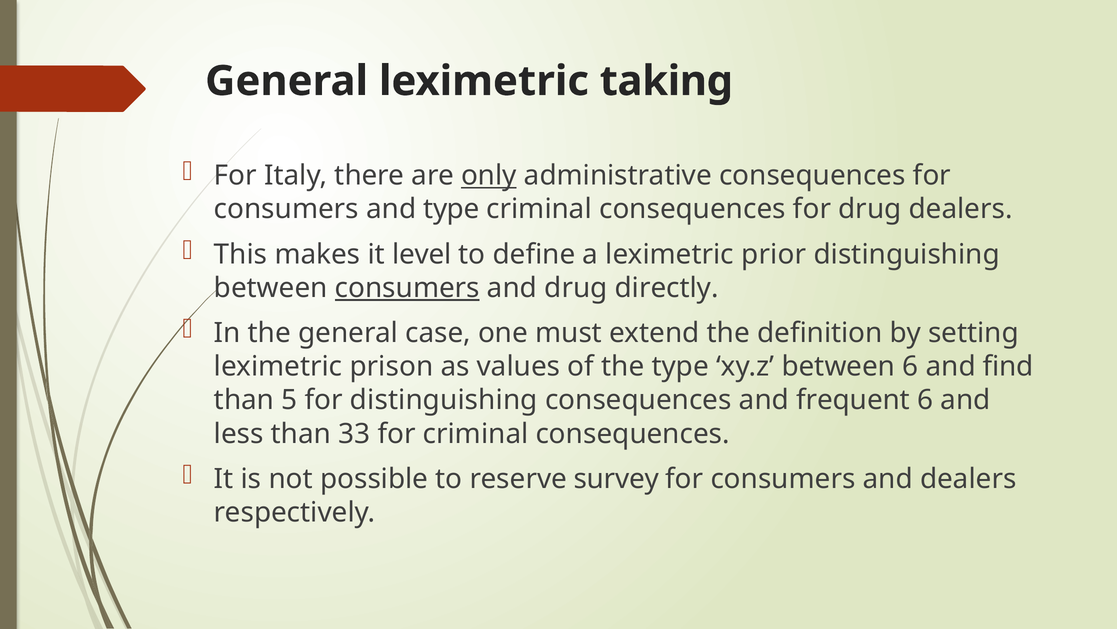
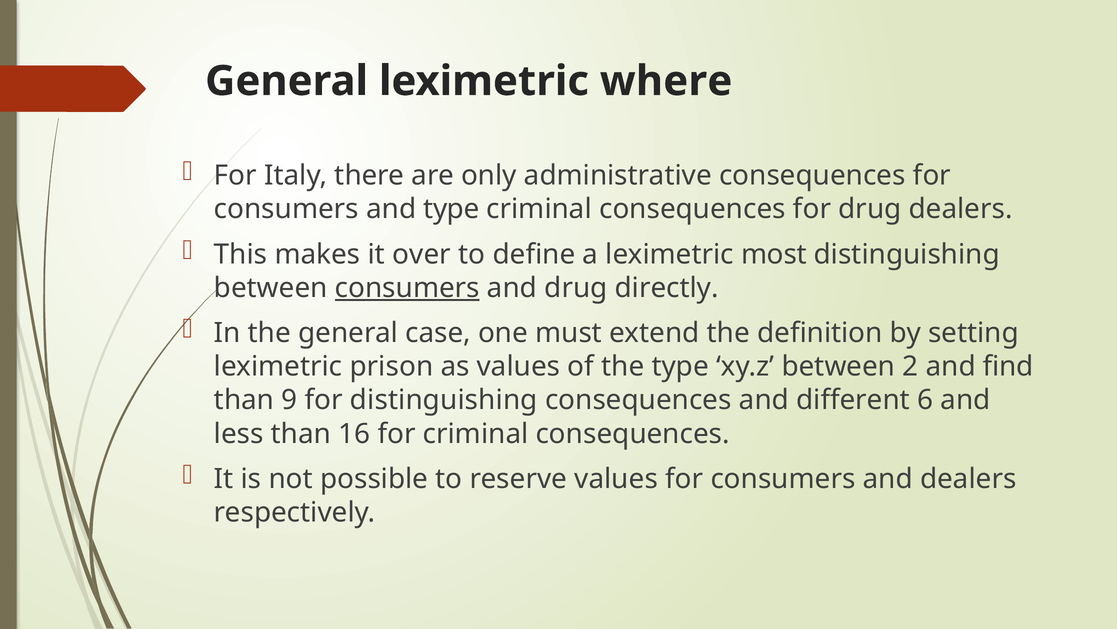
taking: taking -> where (666, 81)
only underline: present -> none (489, 175)
level: level -> over (422, 254)
prior: prior -> most (774, 254)
between 6: 6 -> 2 (910, 366)
5: 5 -> 9 (289, 400)
frequent: frequent -> different (853, 400)
33: 33 -> 16 (354, 433)
reserve survey: survey -> values (616, 478)
